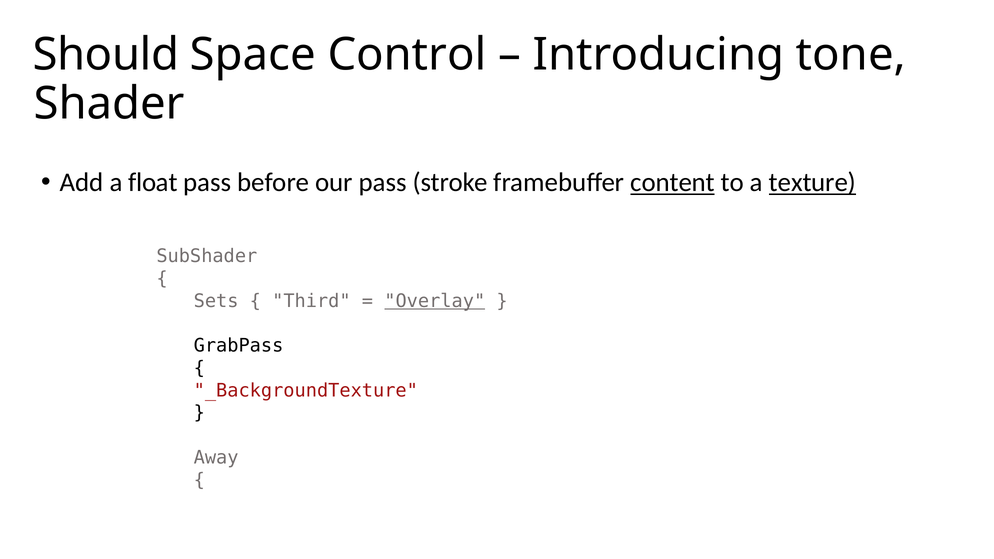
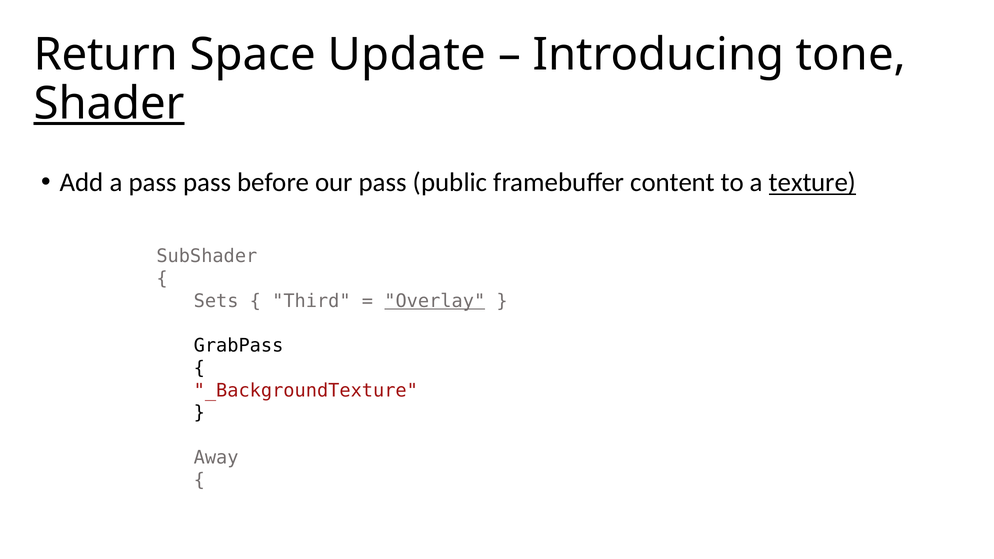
Should: Should -> Return (106, 55)
Control: Control -> Update (407, 55)
Shader underline: none -> present (109, 104)
a float: float -> pass (153, 183)
stroke: stroke -> public (450, 183)
content underline: present -> none (673, 183)
